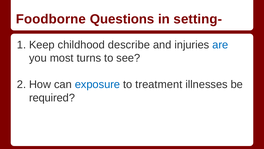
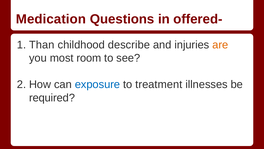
Foodborne: Foodborne -> Medication (51, 19)
setting-: setting- -> offered- (198, 19)
Keep: Keep -> Than (42, 45)
are colour: blue -> orange (220, 45)
turns: turns -> room (89, 58)
